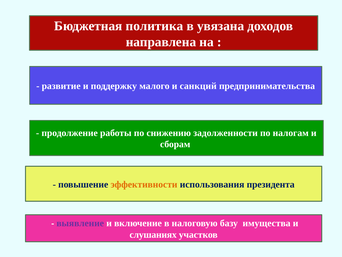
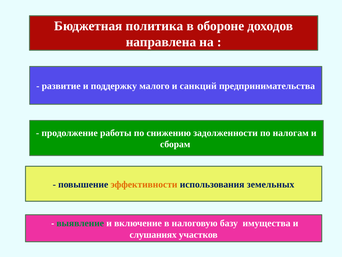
увязана: увязана -> обороне (221, 26)
президента: президента -> земельных (271, 184)
выявление colour: purple -> green (80, 223)
